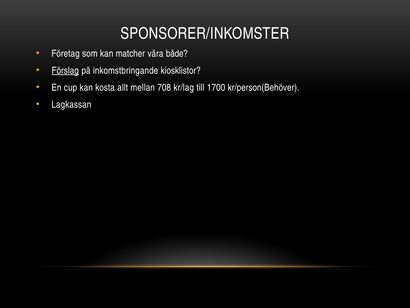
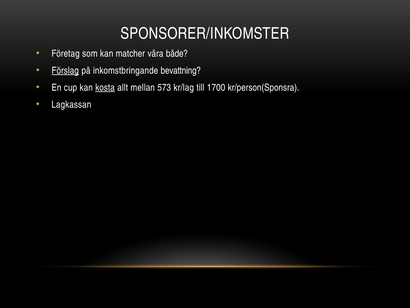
kiosklistor: kiosklistor -> bevattning (181, 70)
kosta underline: none -> present (105, 87)
708: 708 -> 573 (164, 87)
kr/person(Behöver: kr/person(Behöver -> kr/person(Sponsra (264, 87)
